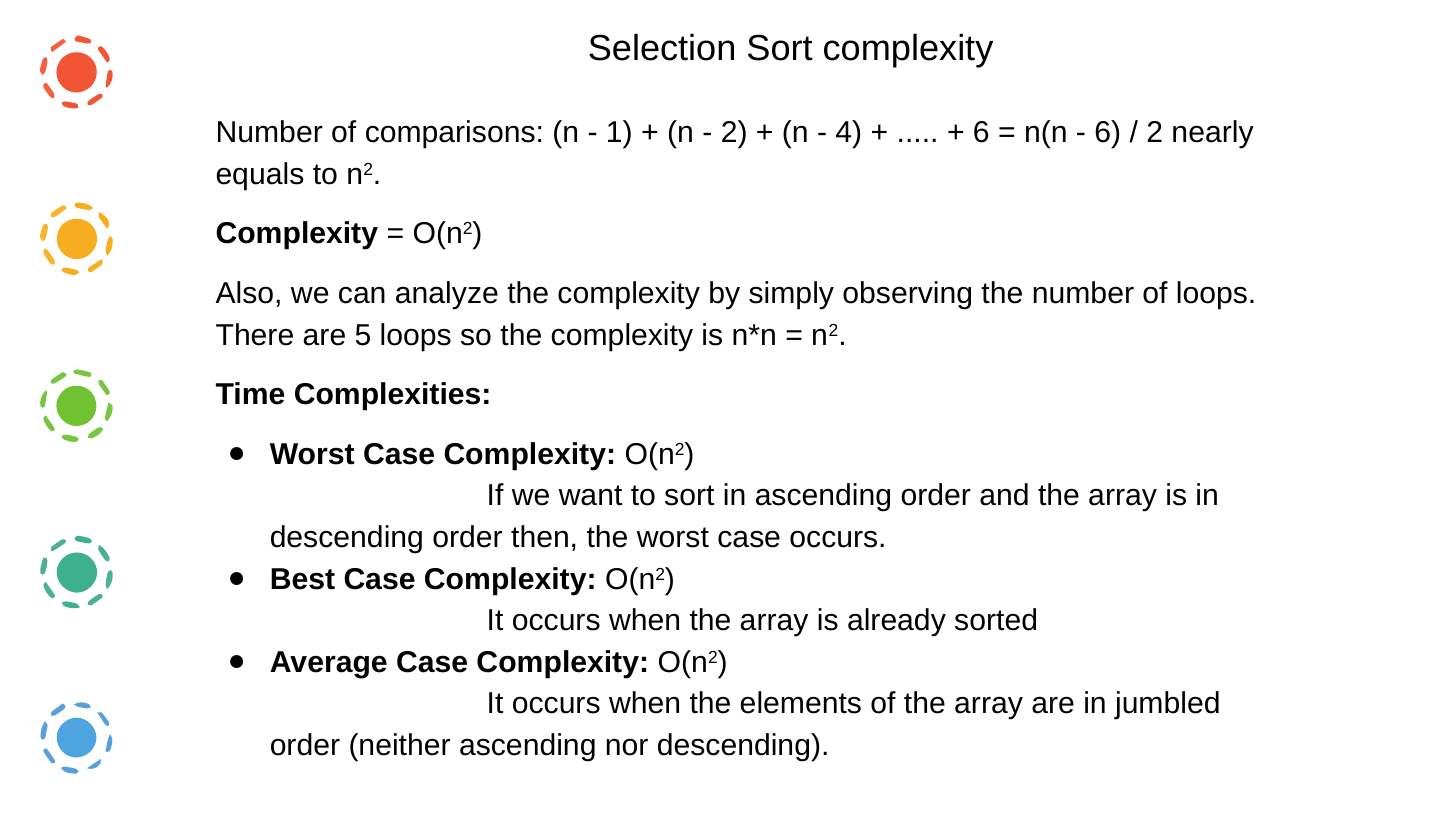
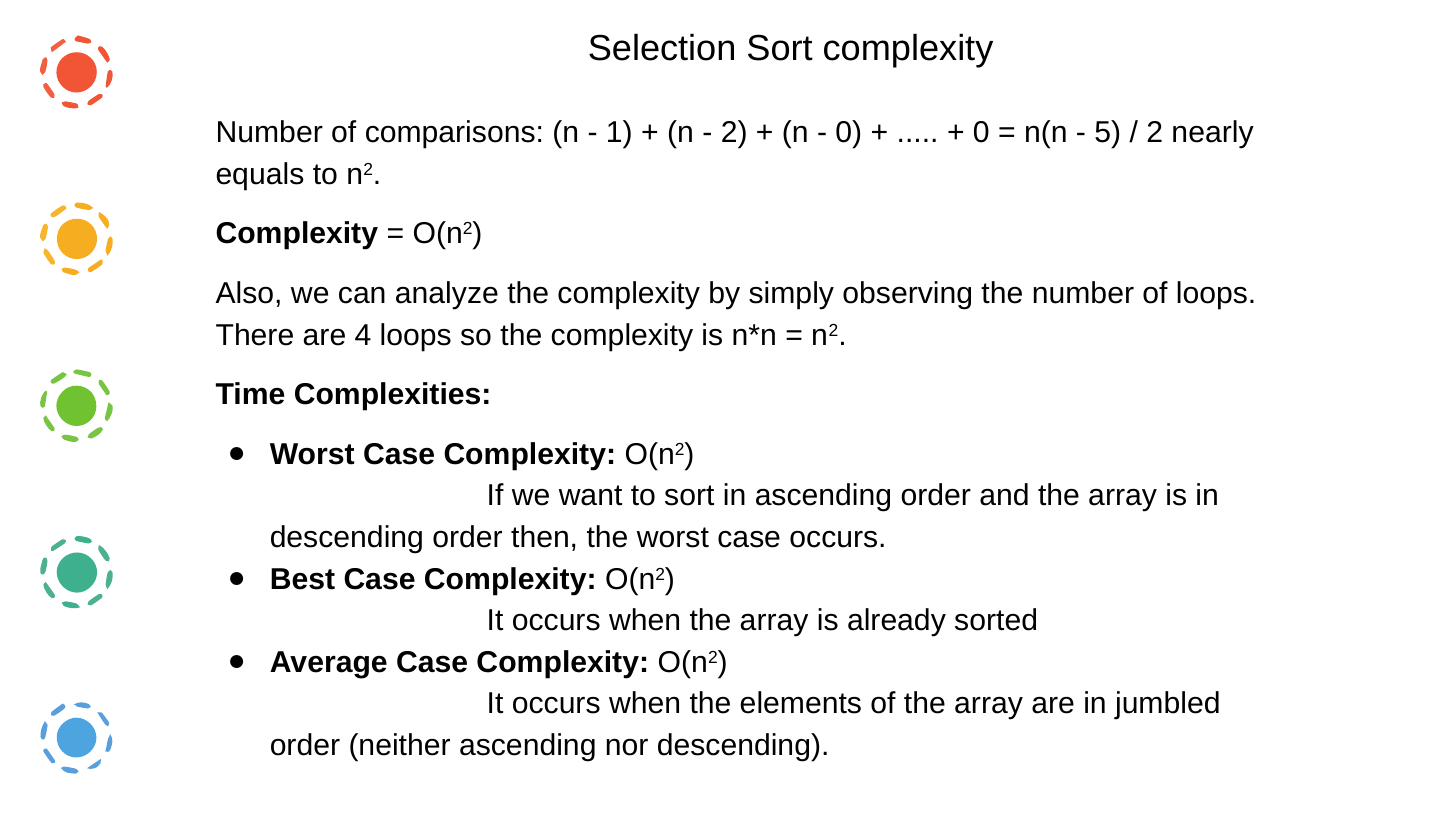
4: 4 -> 0 (849, 133)
6: 6 -> 0 (981, 133)
6: 6 -> 5 (1108, 133)
5: 5 -> 4 (363, 335)
